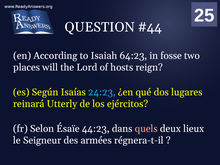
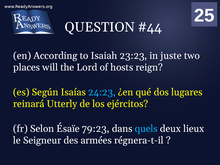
64:23: 64:23 -> 23:23 (133, 56)
fosse: fosse -> juste (171, 56)
44:23: 44:23 -> 79:23 (96, 129)
quels colour: pink -> light blue (146, 129)
